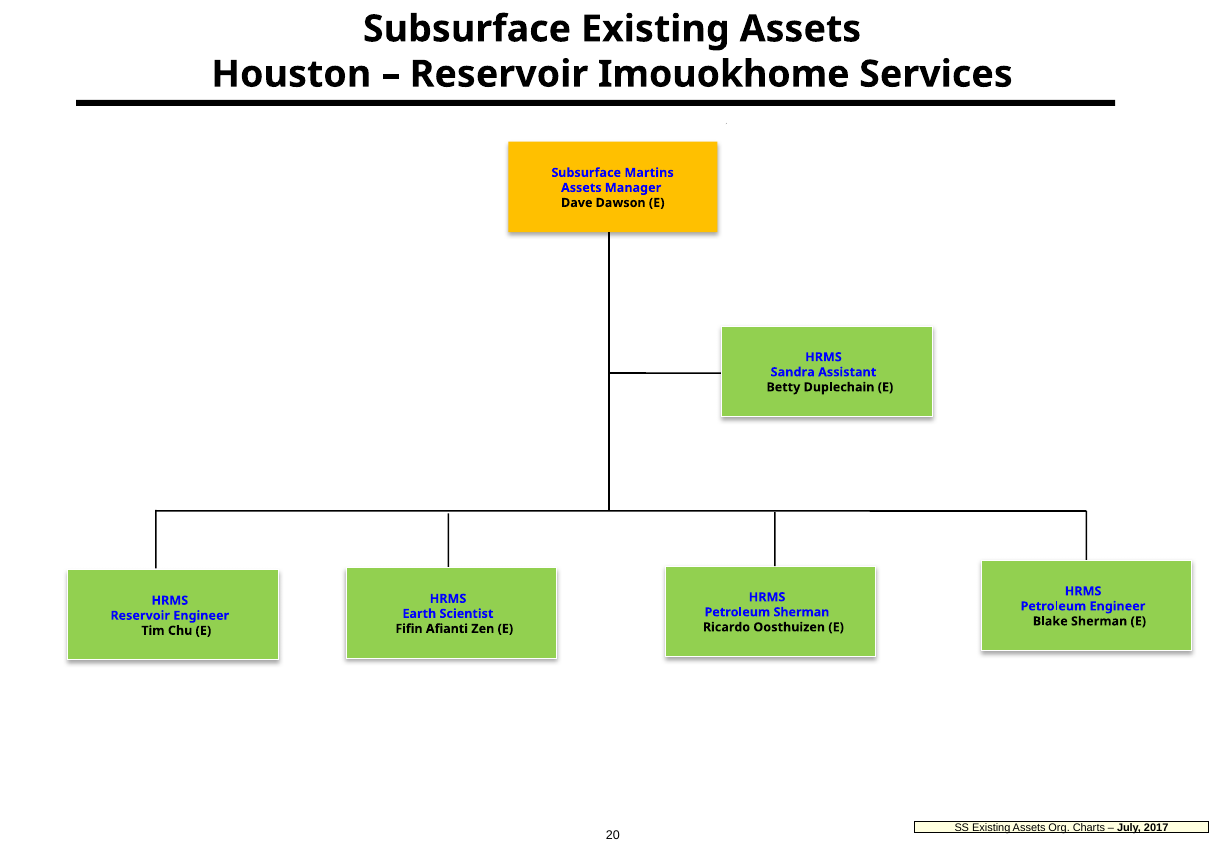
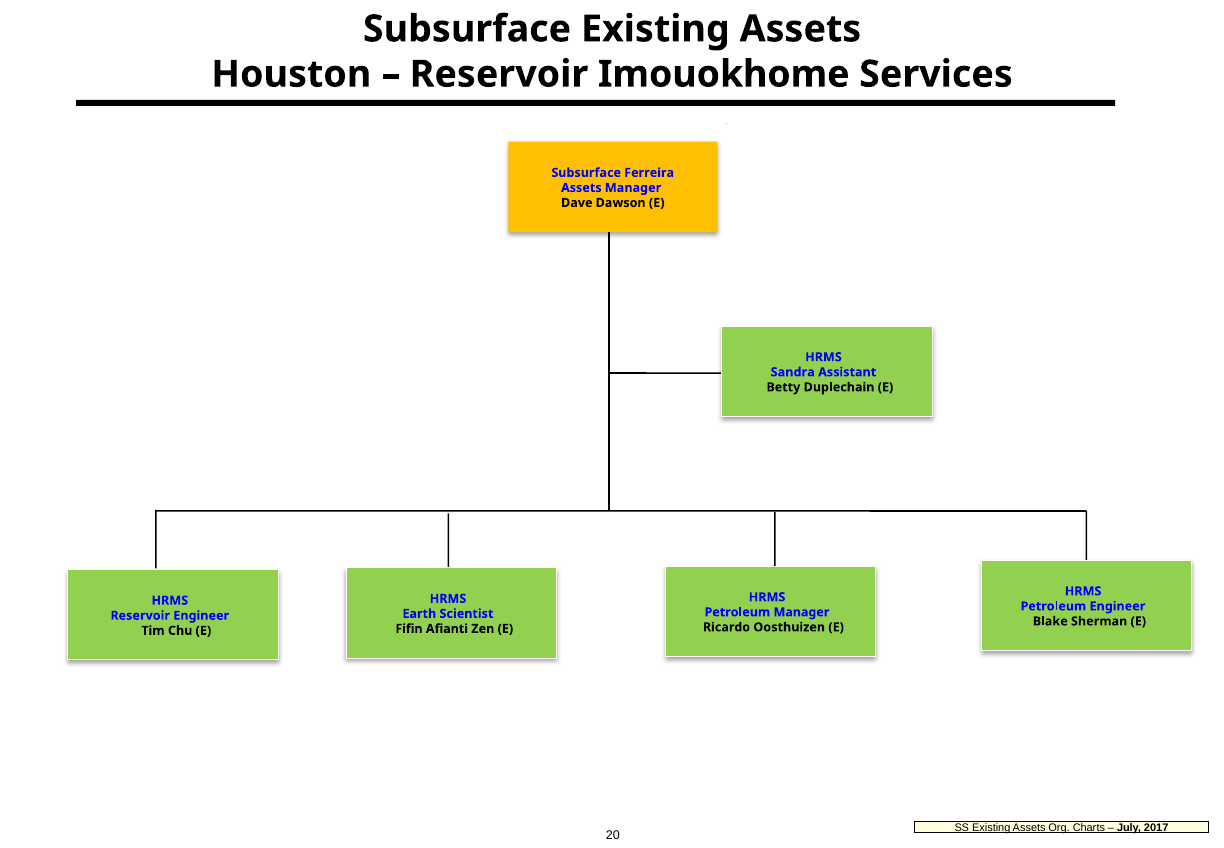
Martins: Martins -> Ferreira (649, 173)
Petroleum Sherman: Sherman -> Manager (801, 612)
